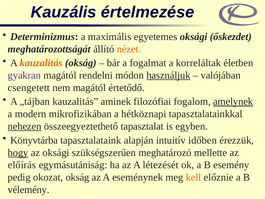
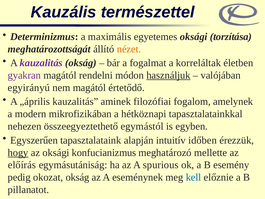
értelmezése: értelmezése -> természettel (148, 12)
őskezdet: őskezdet -> torzítása (231, 37)
kauzalitás colour: orange -> purple (41, 63)
csengetett: csengetett -> egyirányú (29, 88)
„tájban: „tájban -> „április (35, 101)
amelynek underline: present -> none (233, 101)
nehezen underline: present -> none (25, 126)
tapasztalat: tapasztalat -> egymástól (142, 126)
Könyvtárba: Könyvtárba -> Egyszerűen (34, 140)
szükségszerűen: szükségszerűen -> konfucianizmus (104, 152)
létezését: létezését -> spurious (161, 165)
kell colour: orange -> blue (194, 177)
vélemény: vélemény -> pillanatot (28, 190)
